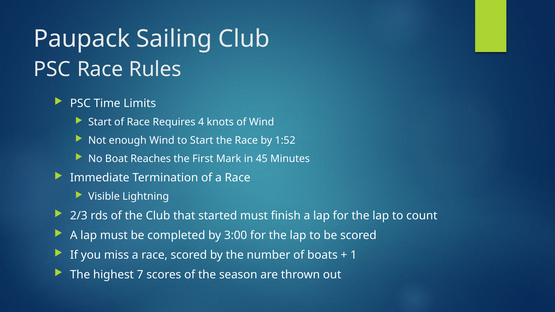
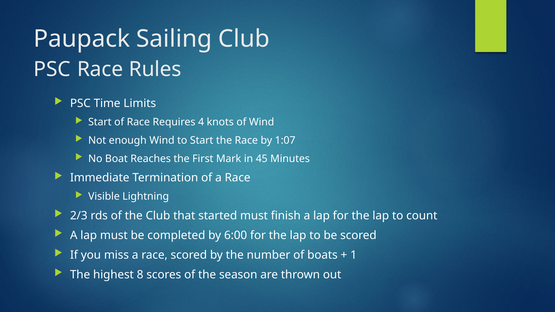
1:52: 1:52 -> 1:07 (285, 140)
3:00: 3:00 -> 6:00 (236, 235)
7: 7 -> 8 (140, 275)
